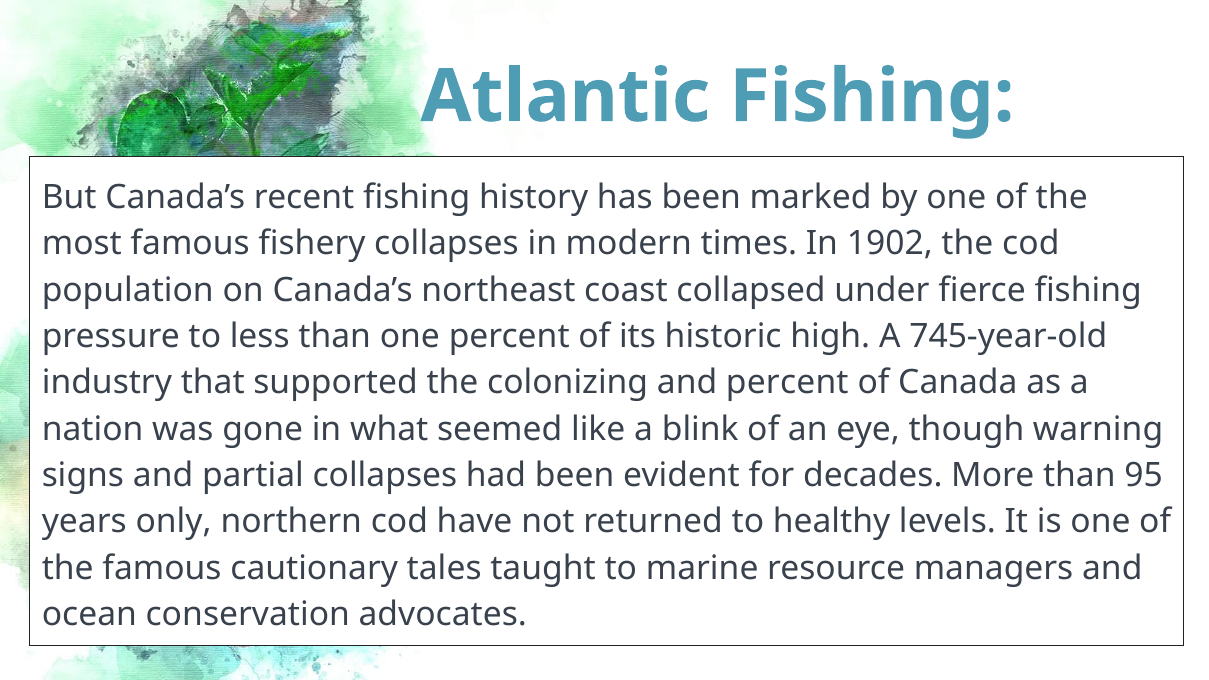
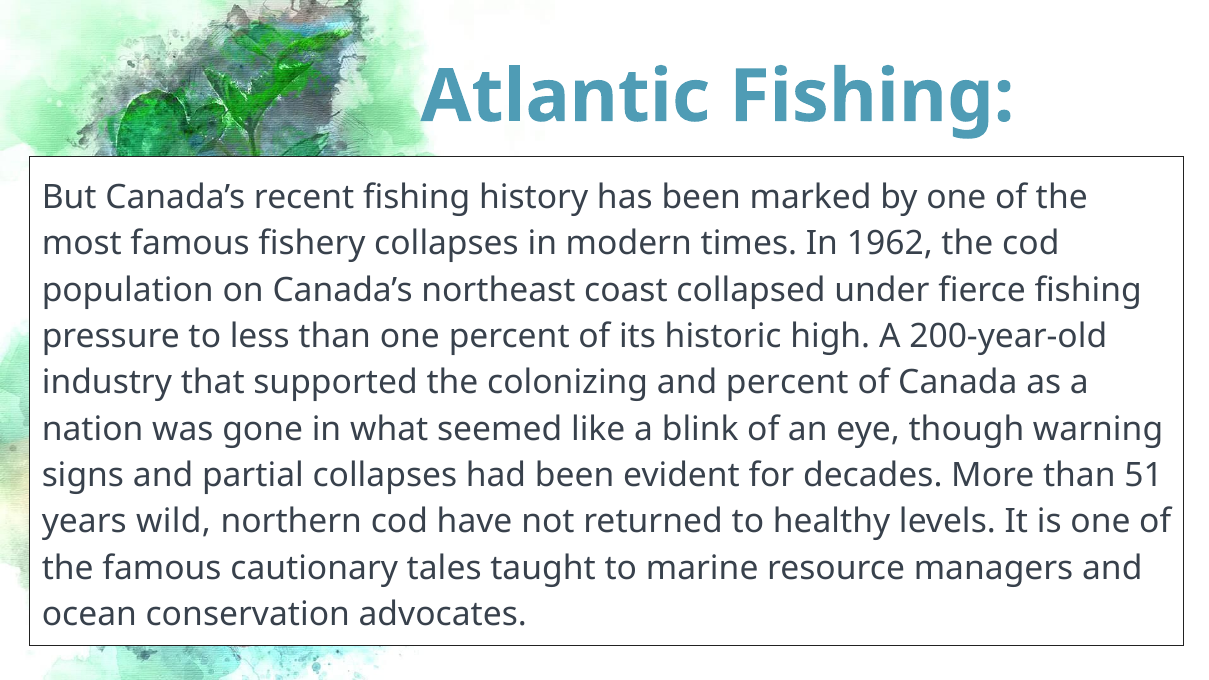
1902: 1902 -> 1962 (890, 244)
745-year-old: 745-year-old -> 200-year-old (1008, 336)
95: 95 -> 51 (1144, 475)
only: only -> wild (173, 522)
